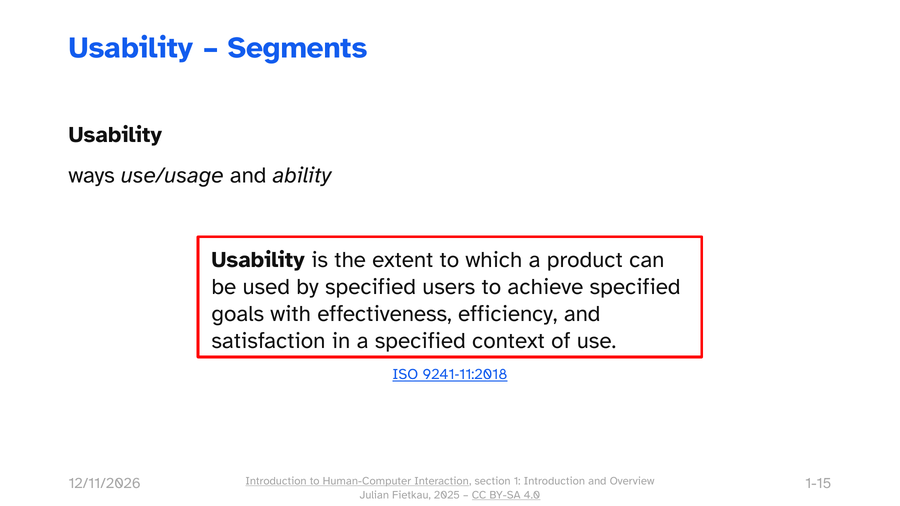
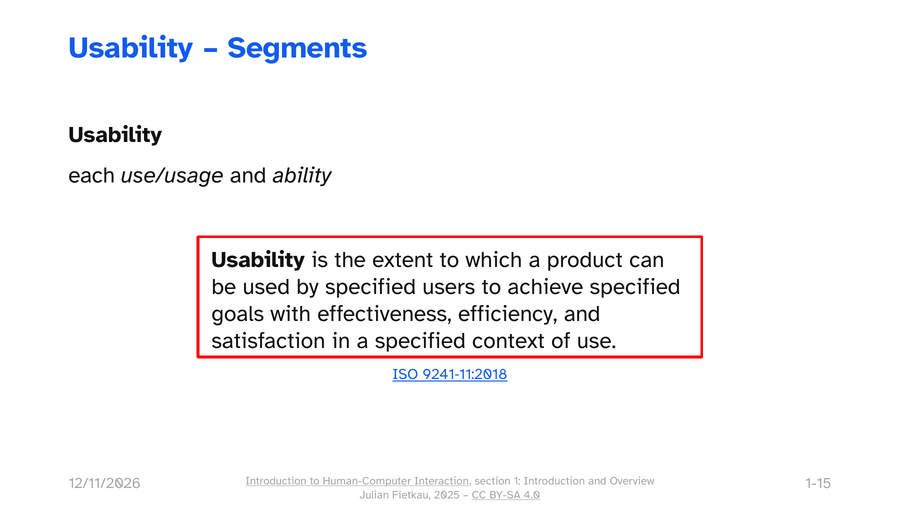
ways: ways -> each (92, 175)
